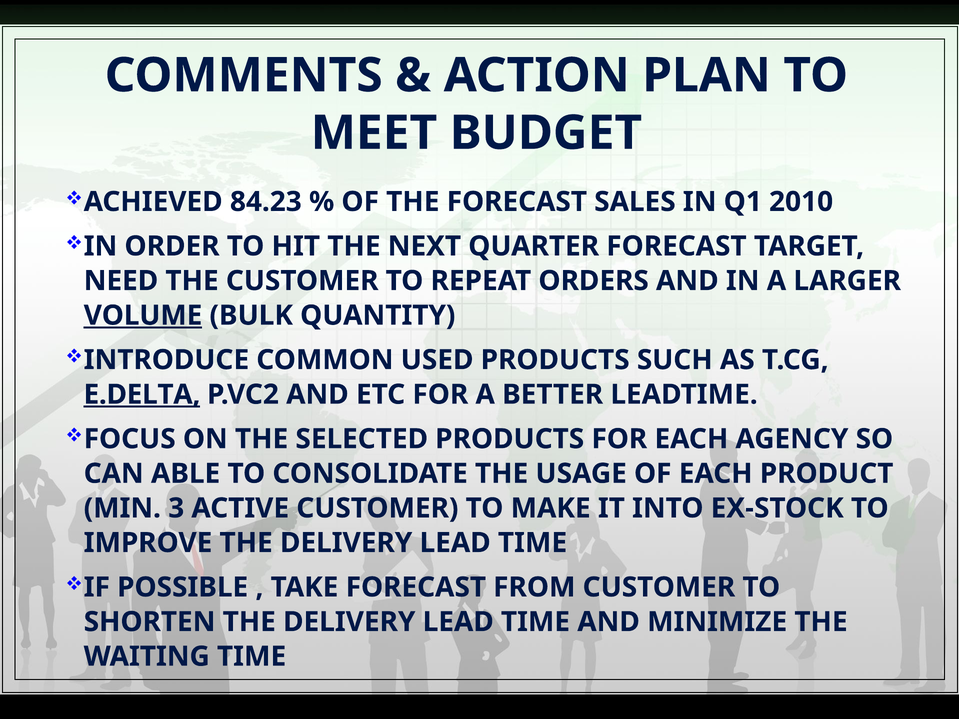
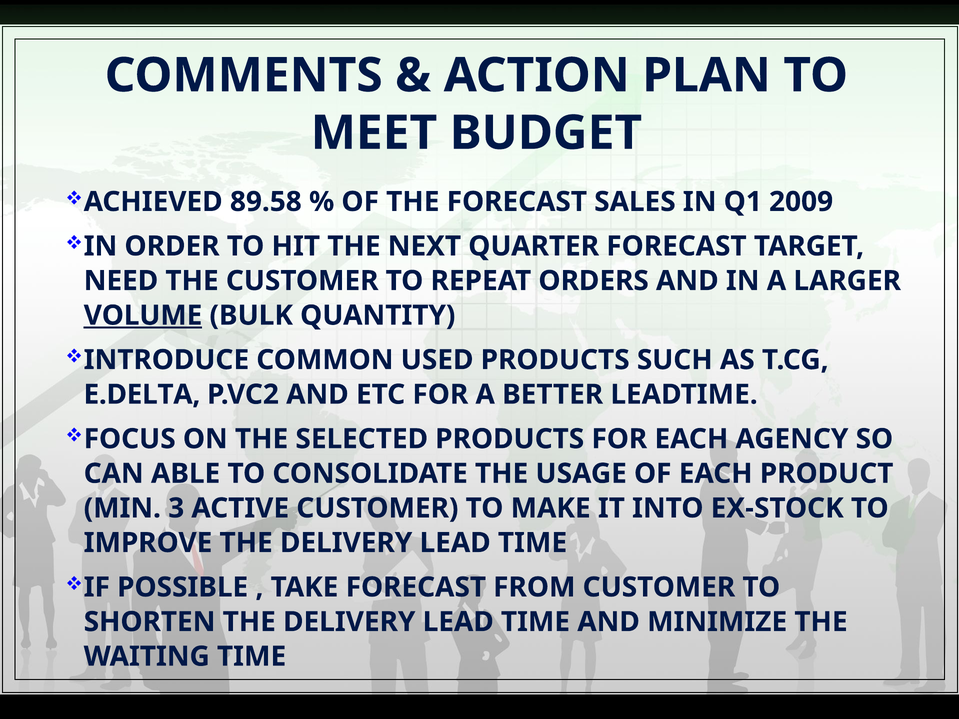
84.23: 84.23 -> 89.58 (266, 202)
2010: 2010 -> 2009 (801, 202)
E.DELTA underline: present -> none (142, 395)
